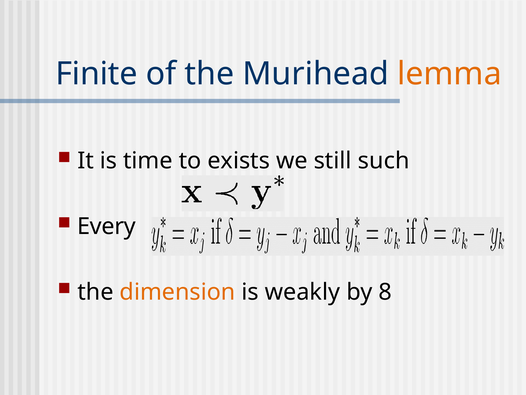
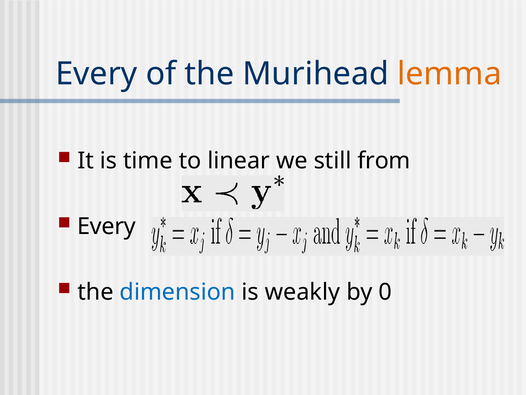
Finite: Finite -> Every (96, 74)
exists: exists -> linear (239, 161)
such: such -> from (384, 161)
dimension colour: orange -> blue (177, 292)
8: 8 -> 0 (385, 292)
